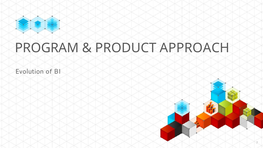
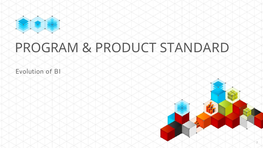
APPROACH: APPROACH -> STANDARD (195, 48)
